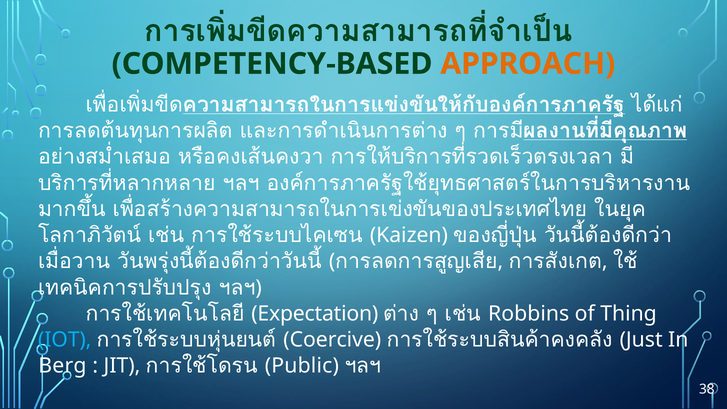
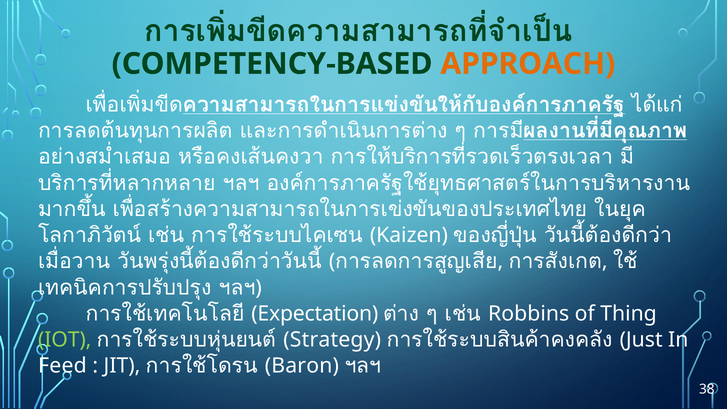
IOT colour: light blue -> light green (65, 340)
Coercive: Coercive -> Strategy (332, 340)
Berg: Berg -> Feed (62, 366)
Public: Public -> Baron (302, 366)
